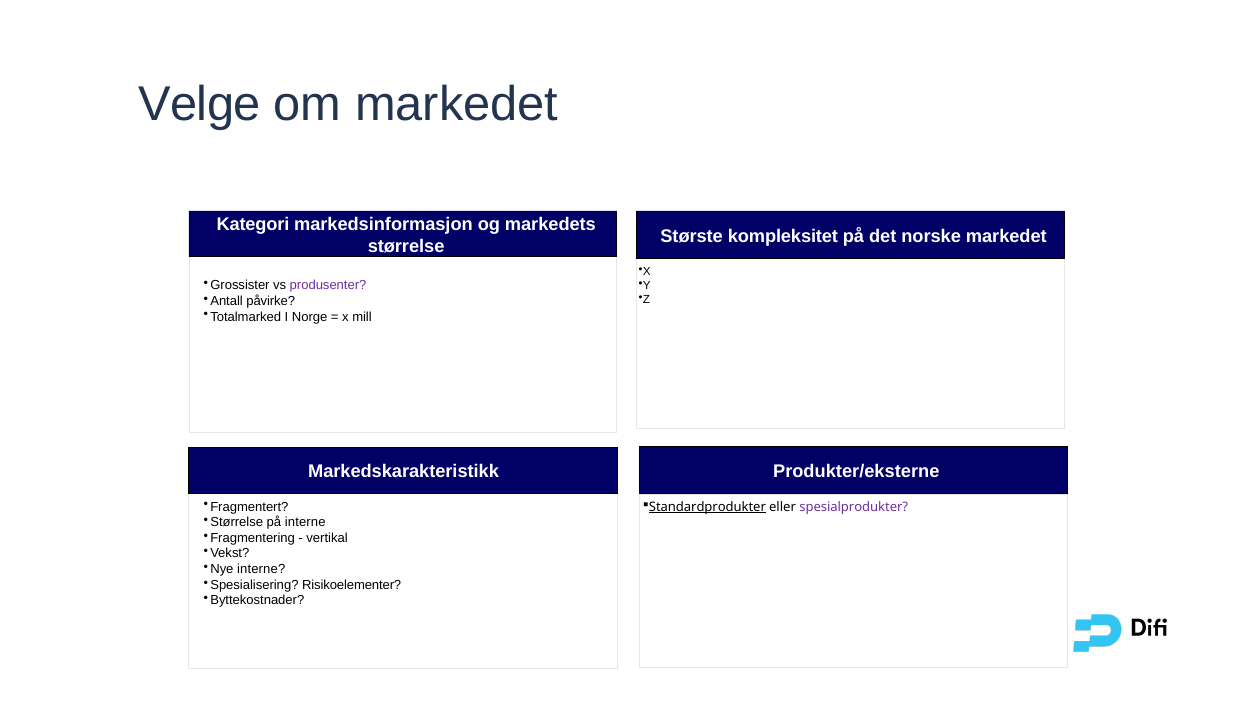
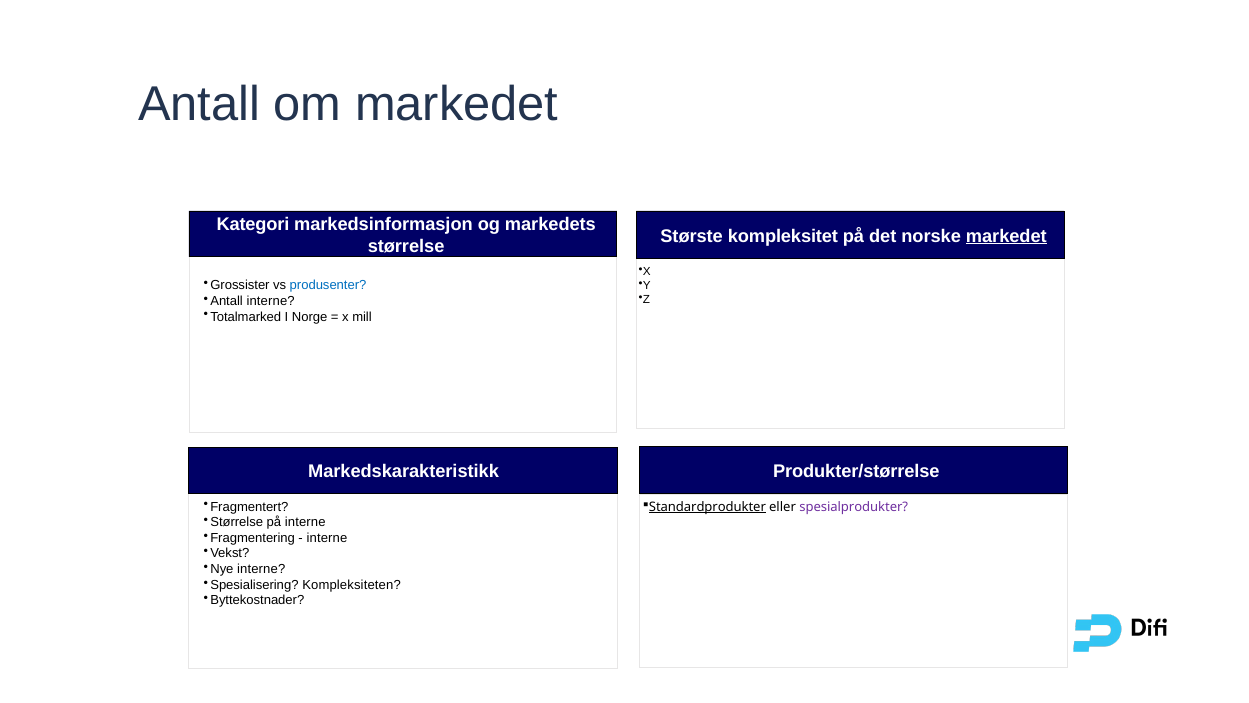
Velge: Velge -> Antall (199, 104)
markedet underline: none -> present (1006, 236)
produsenter colour: purple -> blue (328, 285)
Antall påvirke: påvirke -> interne (271, 301)
Produkter/eksterne: Produkter/eksterne -> Produkter/størrelse (856, 471)
vertikal: vertikal -> interne (327, 538)
Risikoelementer: Risikoelementer -> Kompleksiteten (352, 585)
